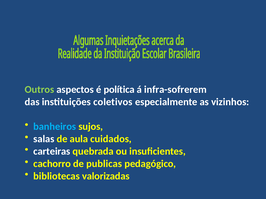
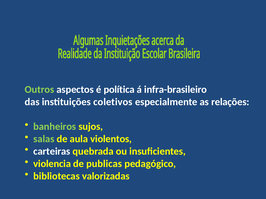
infra-sofrerem: infra-sofrerem -> infra-brasileiro (176, 90)
vizinhos: vizinhos -> relações (230, 102)
banheiros colour: light blue -> light green (55, 127)
salas colour: white -> light green (44, 139)
cuidados: cuidados -> violentos (111, 139)
cachorro: cachorro -> violencia (52, 164)
